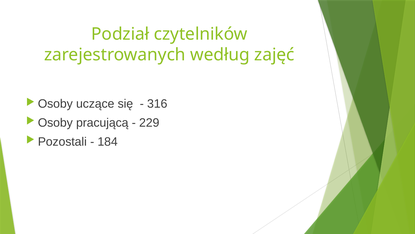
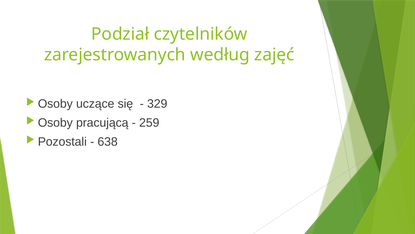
316: 316 -> 329 (157, 104)
229: 229 -> 259 (149, 123)
184: 184 -> 638 (108, 141)
